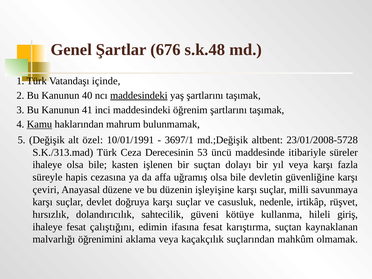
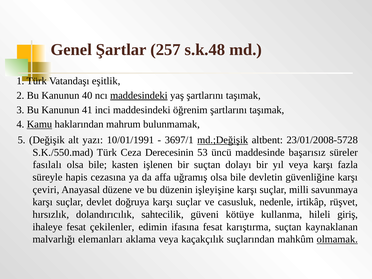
676: 676 -> 257 (165, 50)
içinde: içinde -> eşitlik (106, 81)
özel: özel -> yazı (93, 140)
md.;Değişik underline: none -> present (223, 140)
S.K./313.mad: S.K./313.mad -> S.K./550.mad (63, 152)
itibariyle: itibariyle -> başarısız (307, 152)
ihaleye: ihaleye -> fasılalı (47, 165)
çalıştığını: çalıştığını -> çekilenler (112, 227)
öğrenimini: öğrenimini -> elemanları (100, 239)
olmamak underline: none -> present (337, 239)
